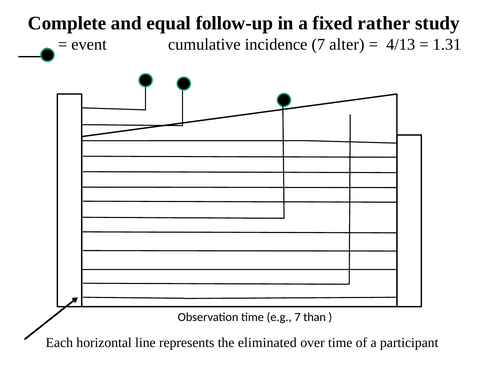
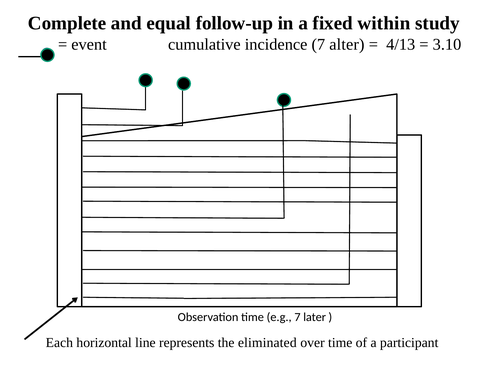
rather: rather -> within (384, 23)
1.31: 1.31 -> 3.10 (447, 45)
than: than -> later (315, 317)
